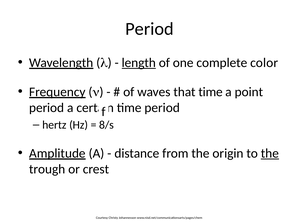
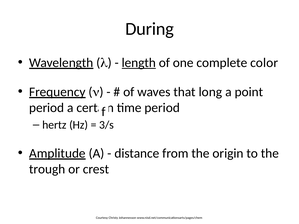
Period: Period -> During (150, 29)
that time: time -> long (210, 92)
8/s: 8/s -> 3/s (106, 125)
the underline: present -> none (270, 153)
